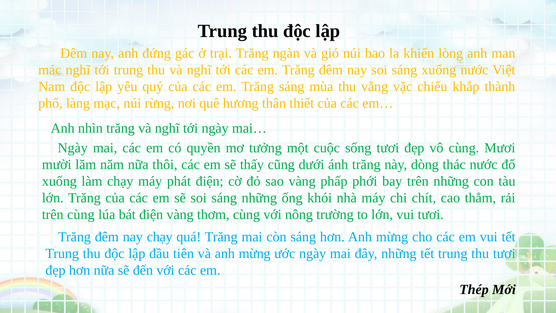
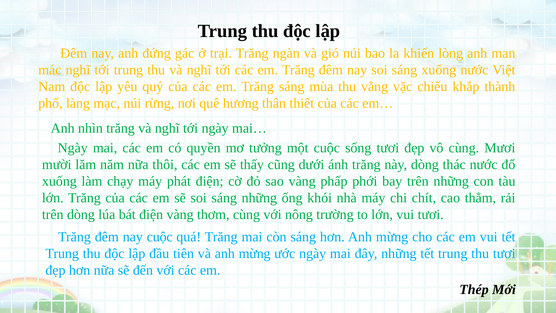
trên cùng: cùng -> dòng (81, 214)
nay chạy: chạy -> cuộc (160, 237)
